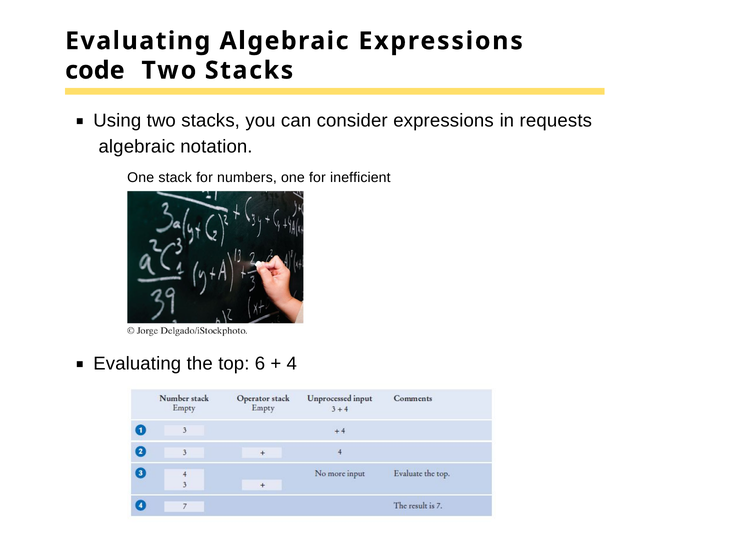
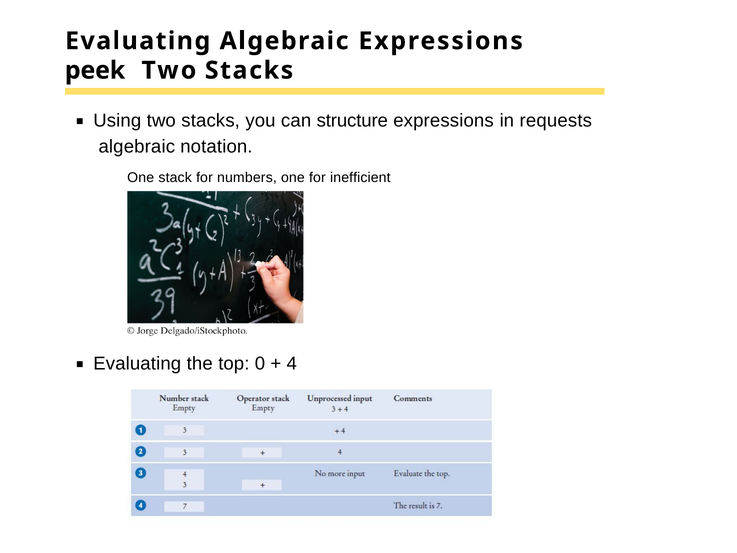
code: code -> peek (95, 70)
consider: consider -> structure (352, 120)
6: 6 -> 0 (260, 363)
